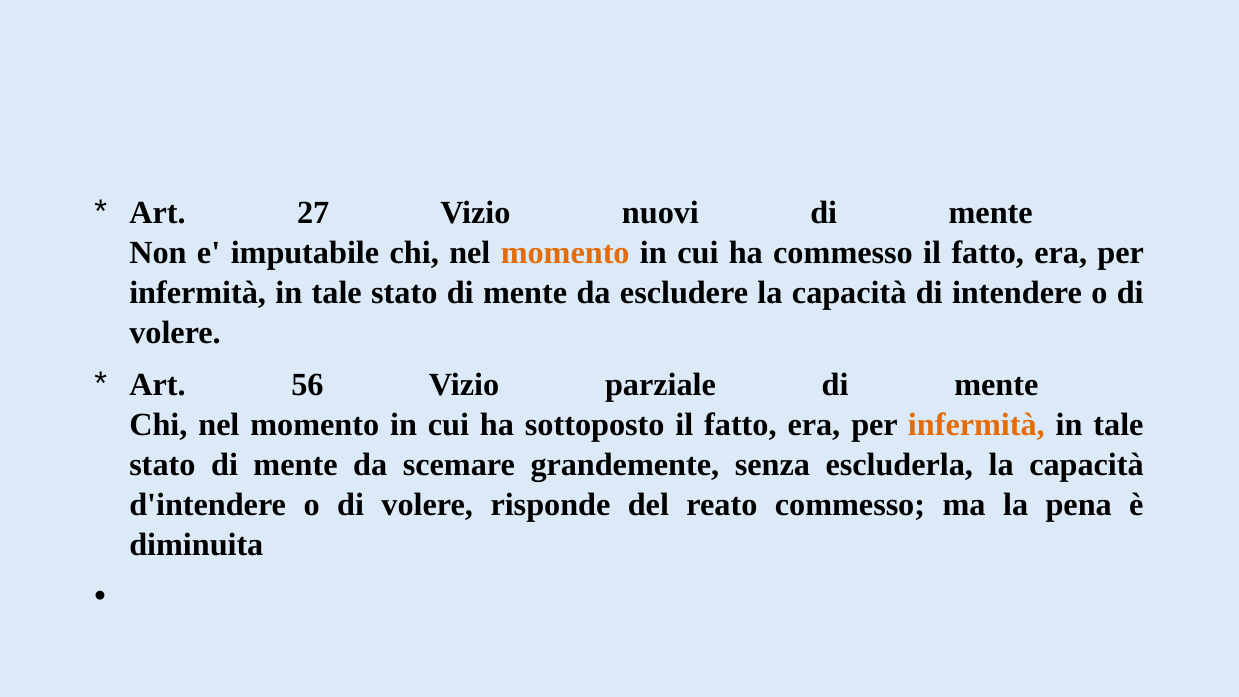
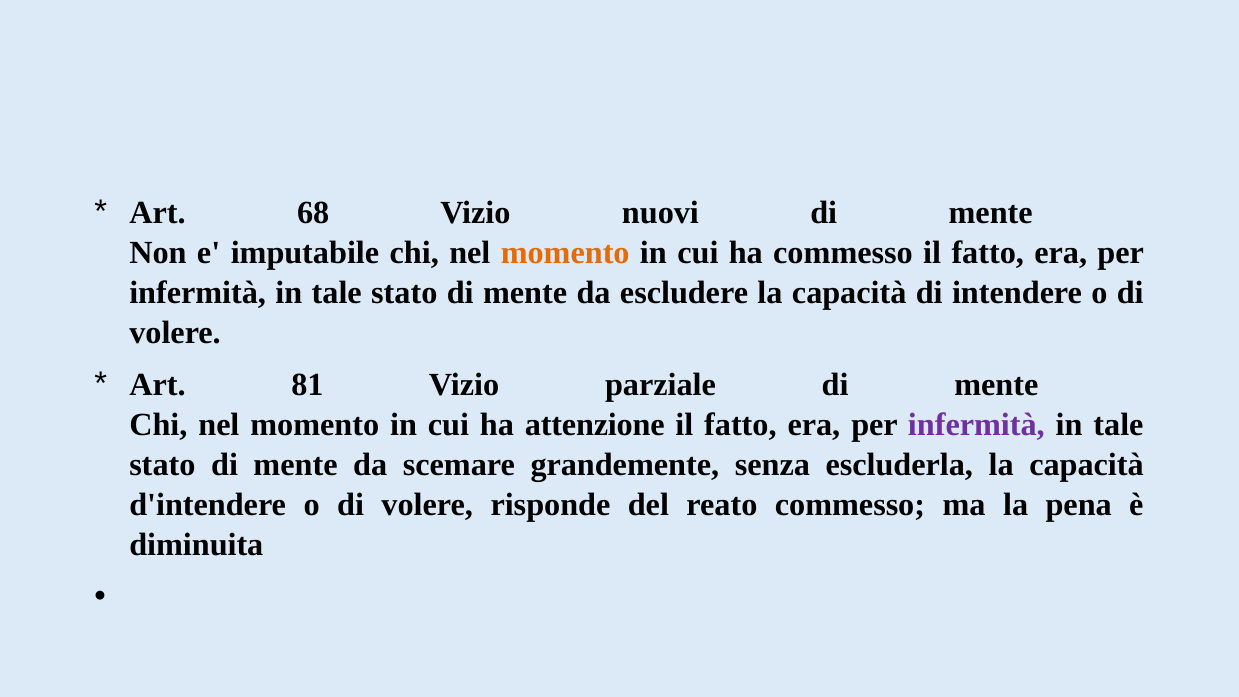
27: 27 -> 68 (313, 213)
56: 56 -> 81 (308, 385)
sottoposto: sottoposto -> attenzione (595, 425)
infermità colour: orange -> purple (976, 425)
